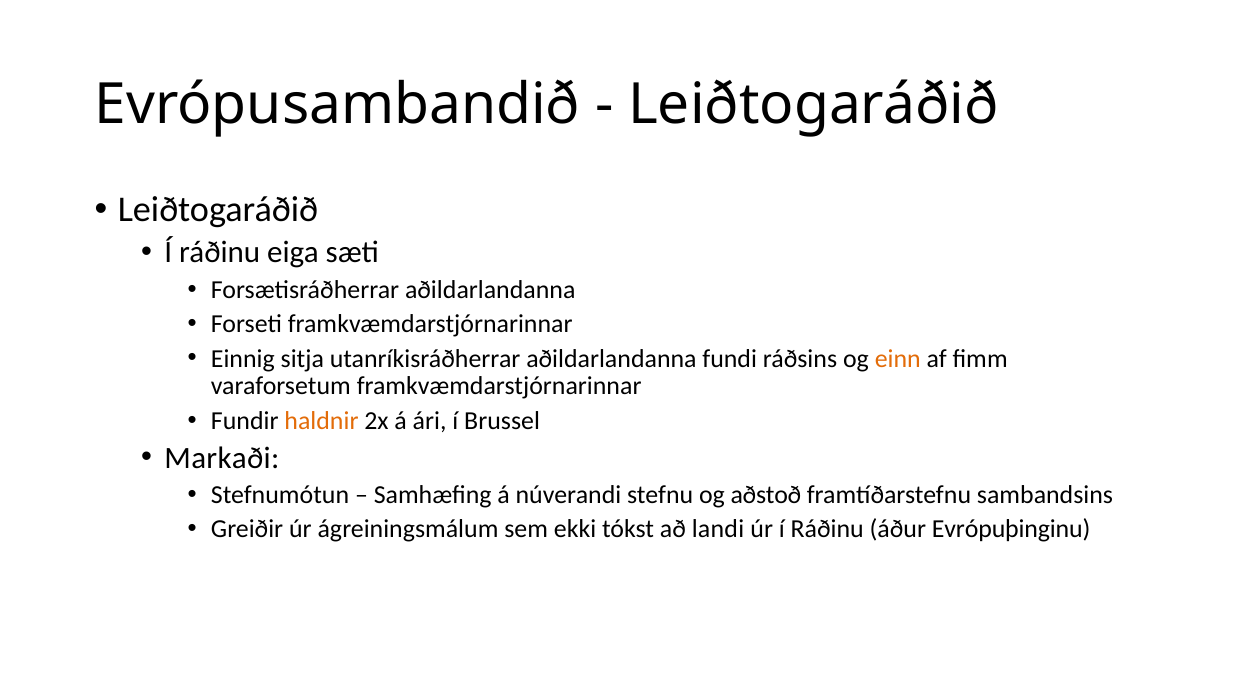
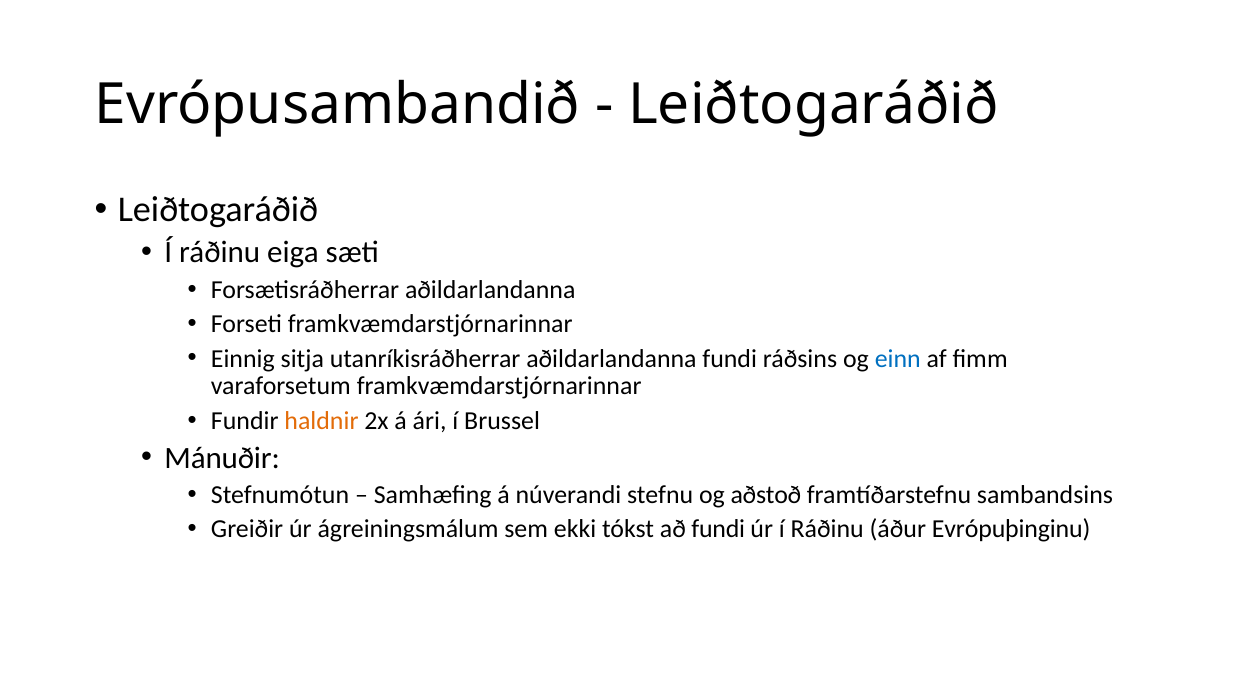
einn colour: orange -> blue (898, 359)
Markaði: Markaði -> Mánuðir (222, 458)
að landi: landi -> fundi (718, 529)
